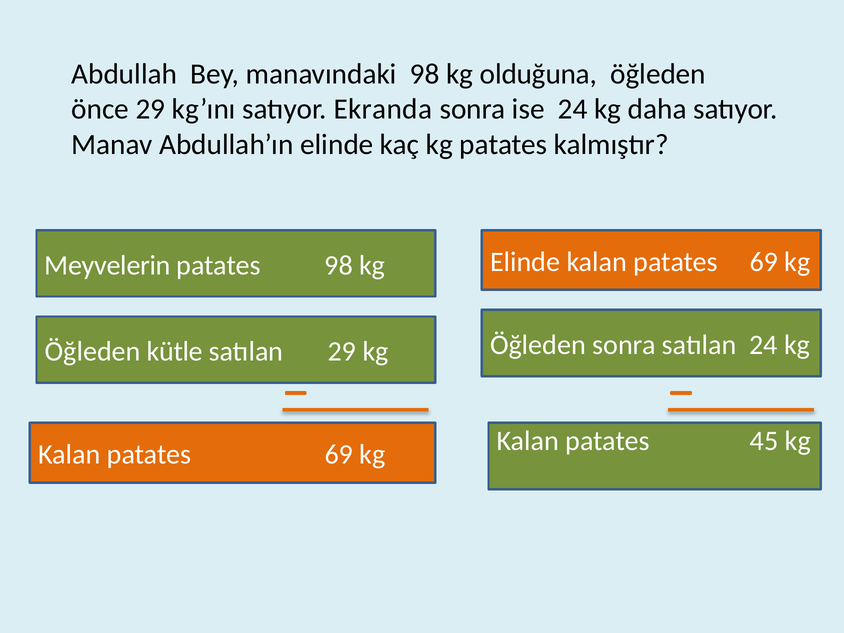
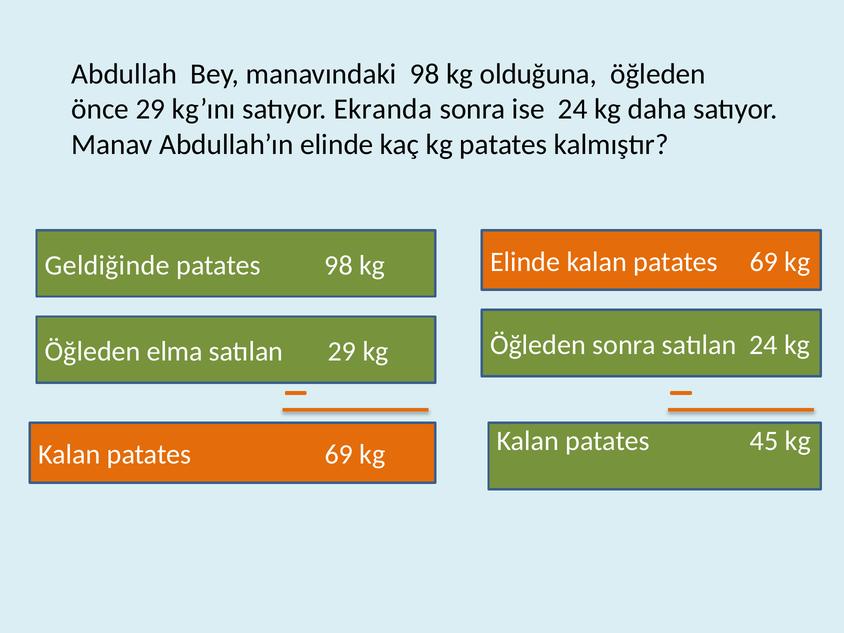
Meyvelerin: Meyvelerin -> Geldiğinde (107, 265)
kütle: kütle -> elma (175, 352)
